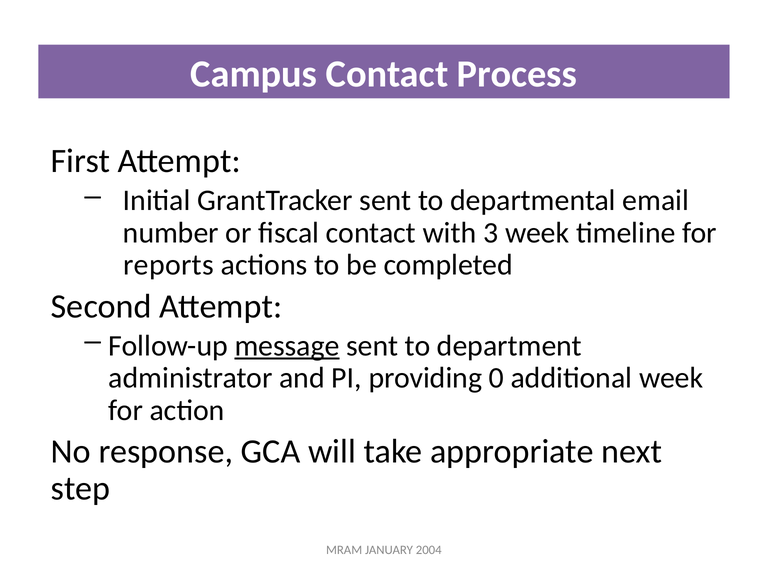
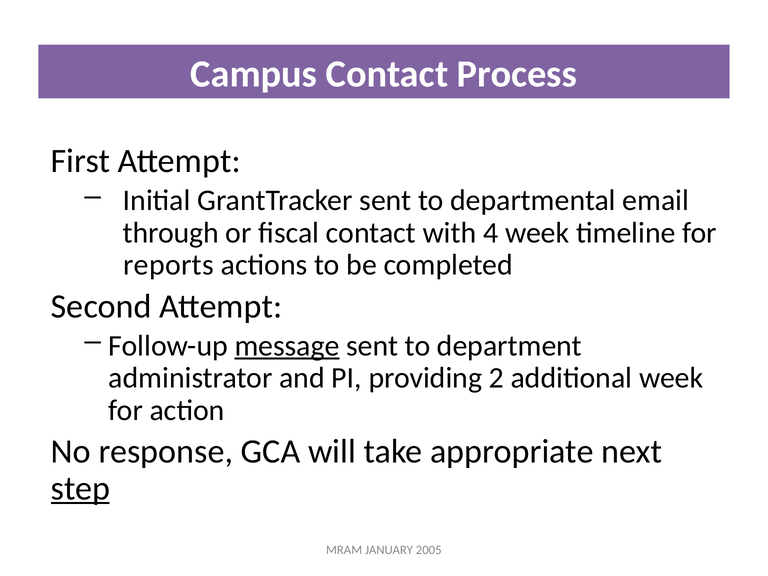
number: number -> through (171, 233)
3: 3 -> 4 (491, 233)
0: 0 -> 2 (496, 378)
step underline: none -> present (80, 488)
2004: 2004 -> 2005 (429, 550)
